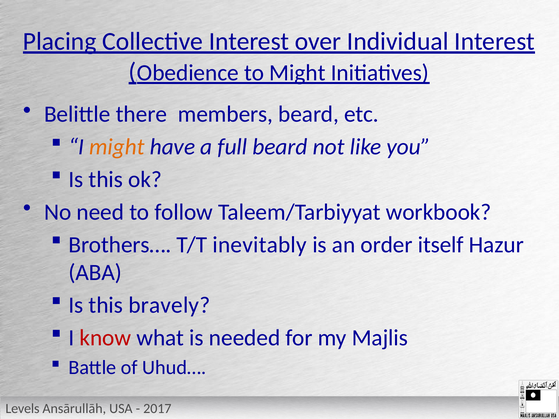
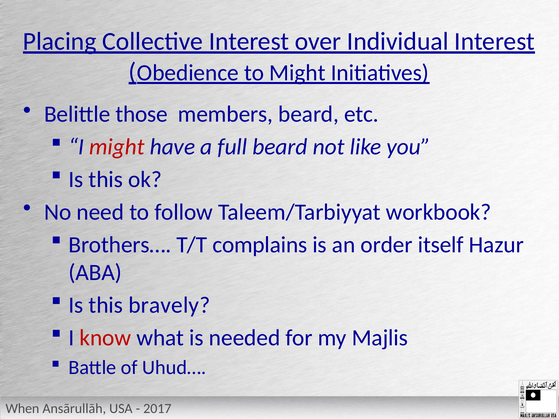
there: there -> those (142, 114)
might colour: orange -> red (117, 147)
inevitably: inevitably -> complains (260, 245)
Levels: Levels -> When (22, 409)
